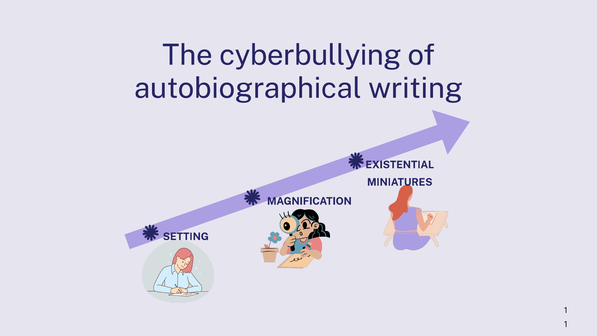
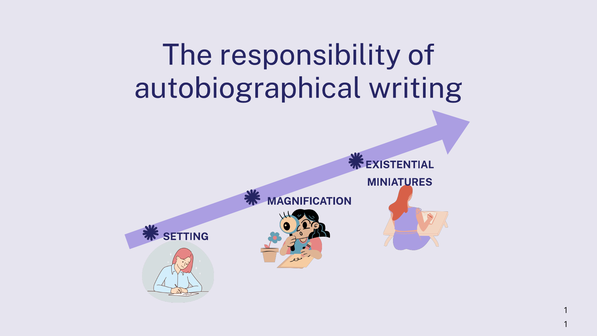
cyberbullying: cyberbullying -> responsibility (310, 55)
